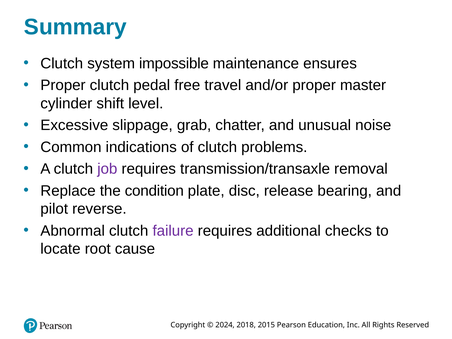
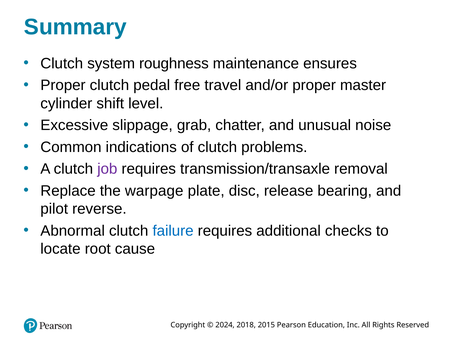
impossible: impossible -> roughness (174, 64)
condition: condition -> warpage (154, 191)
failure colour: purple -> blue (173, 231)
